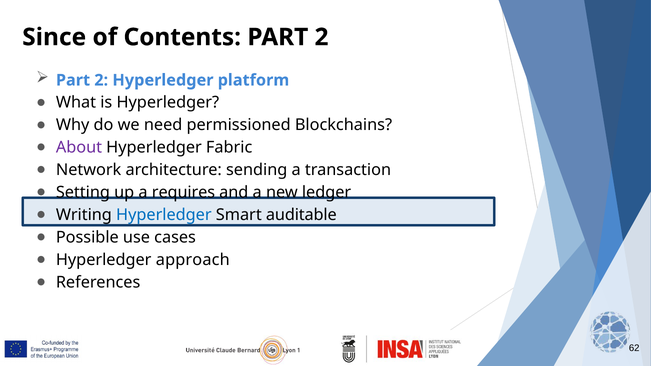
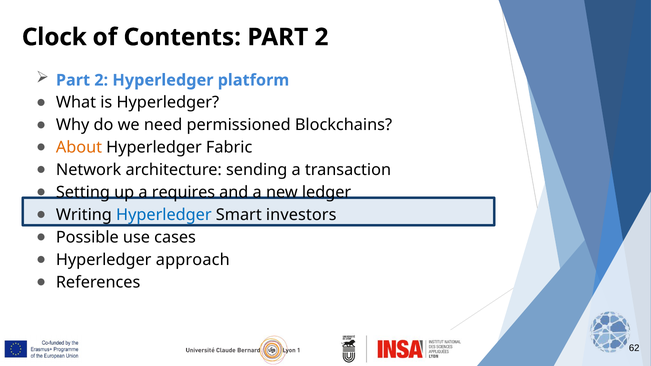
Since: Since -> Clock (54, 37)
About colour: purple -> orange (79, 148)
auditable: auditable -> investors (301, 215)
